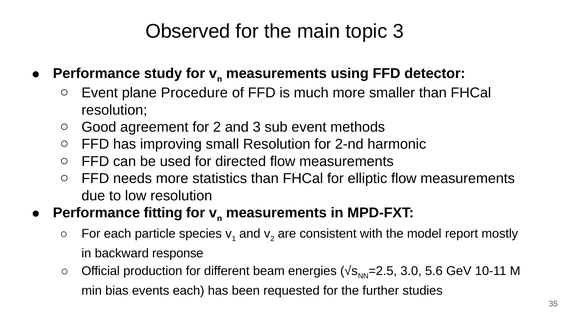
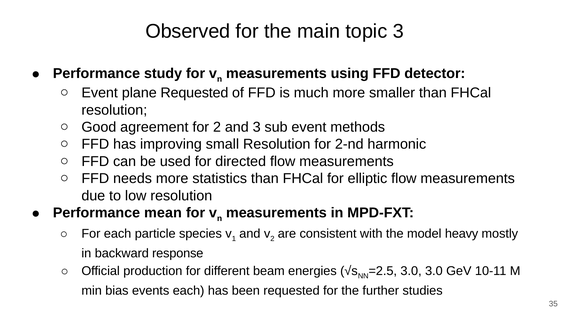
plane Procedure: Procedure -> Requested (194, 93)
fitting: fitting -> mean (163, 213)
report: report -> heavy (462, 234)
3.0 5.6: 5.6 -> 3.0 (434, 271)
